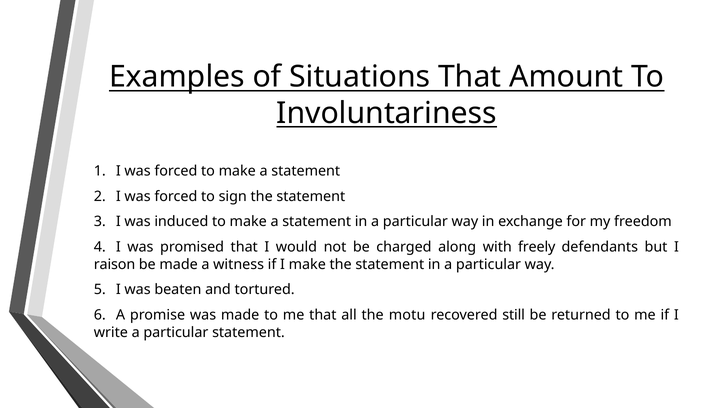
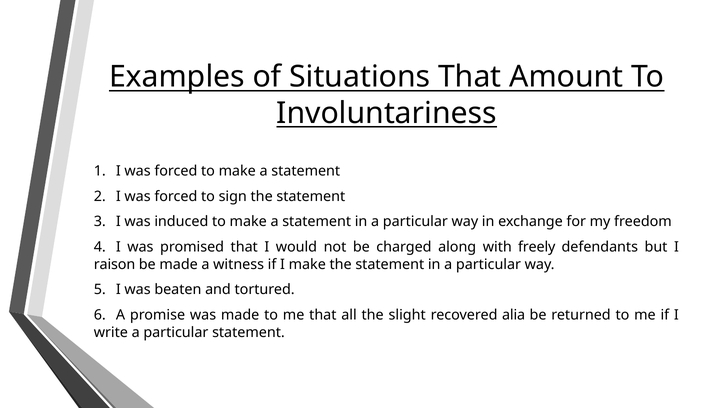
motu: motu -> slight (407, 315)
still: still -> alia (514, 315)
